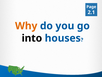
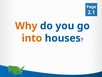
into colour: black -> orange (32, 38)
